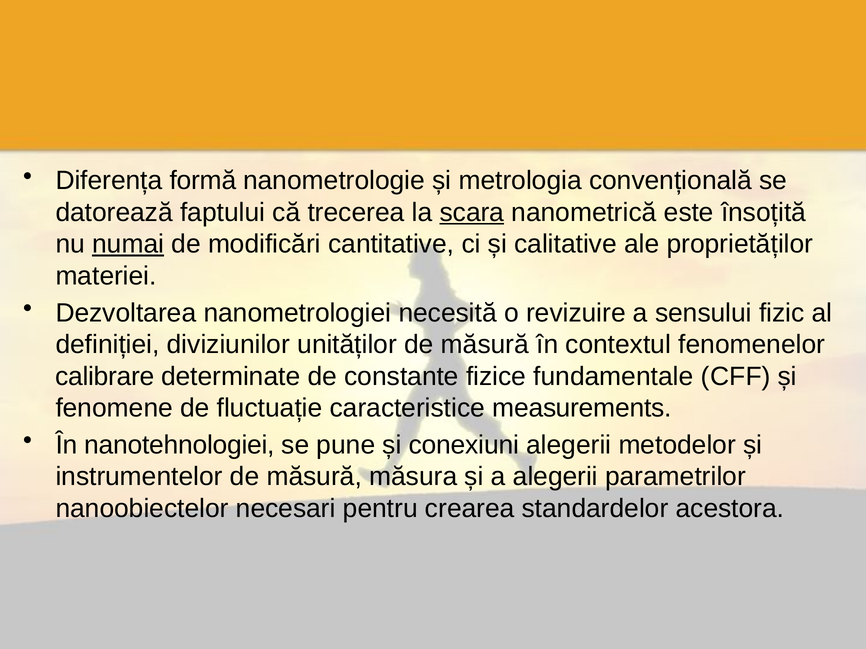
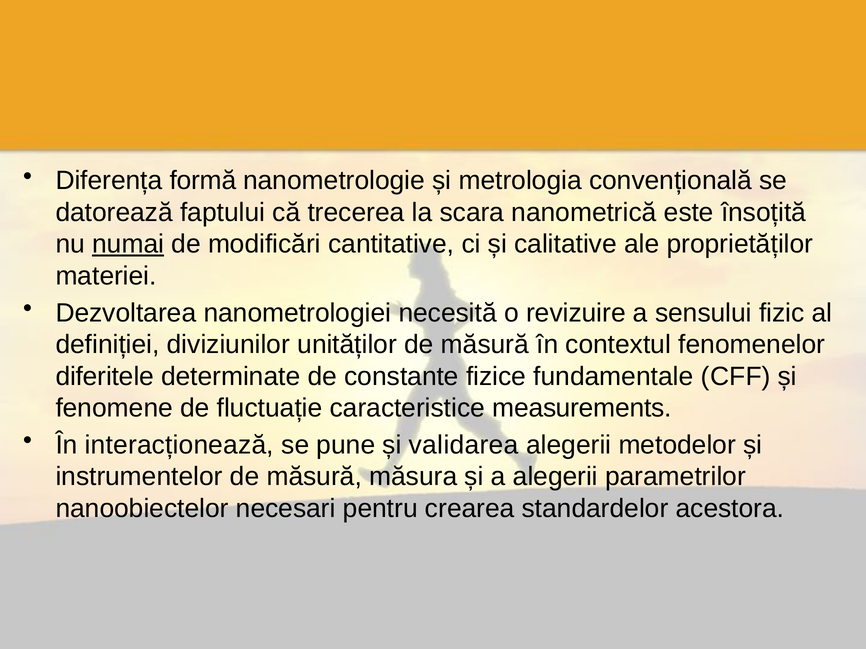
scara underline: present -> none (472, 213)
calibrare: calibrare -> diferitele (105, 377)
nanotehnologiei: nanotehnologiei -> interacționează (179, 445)
conexiuni: conexiuni -> validarea (464, 445)
